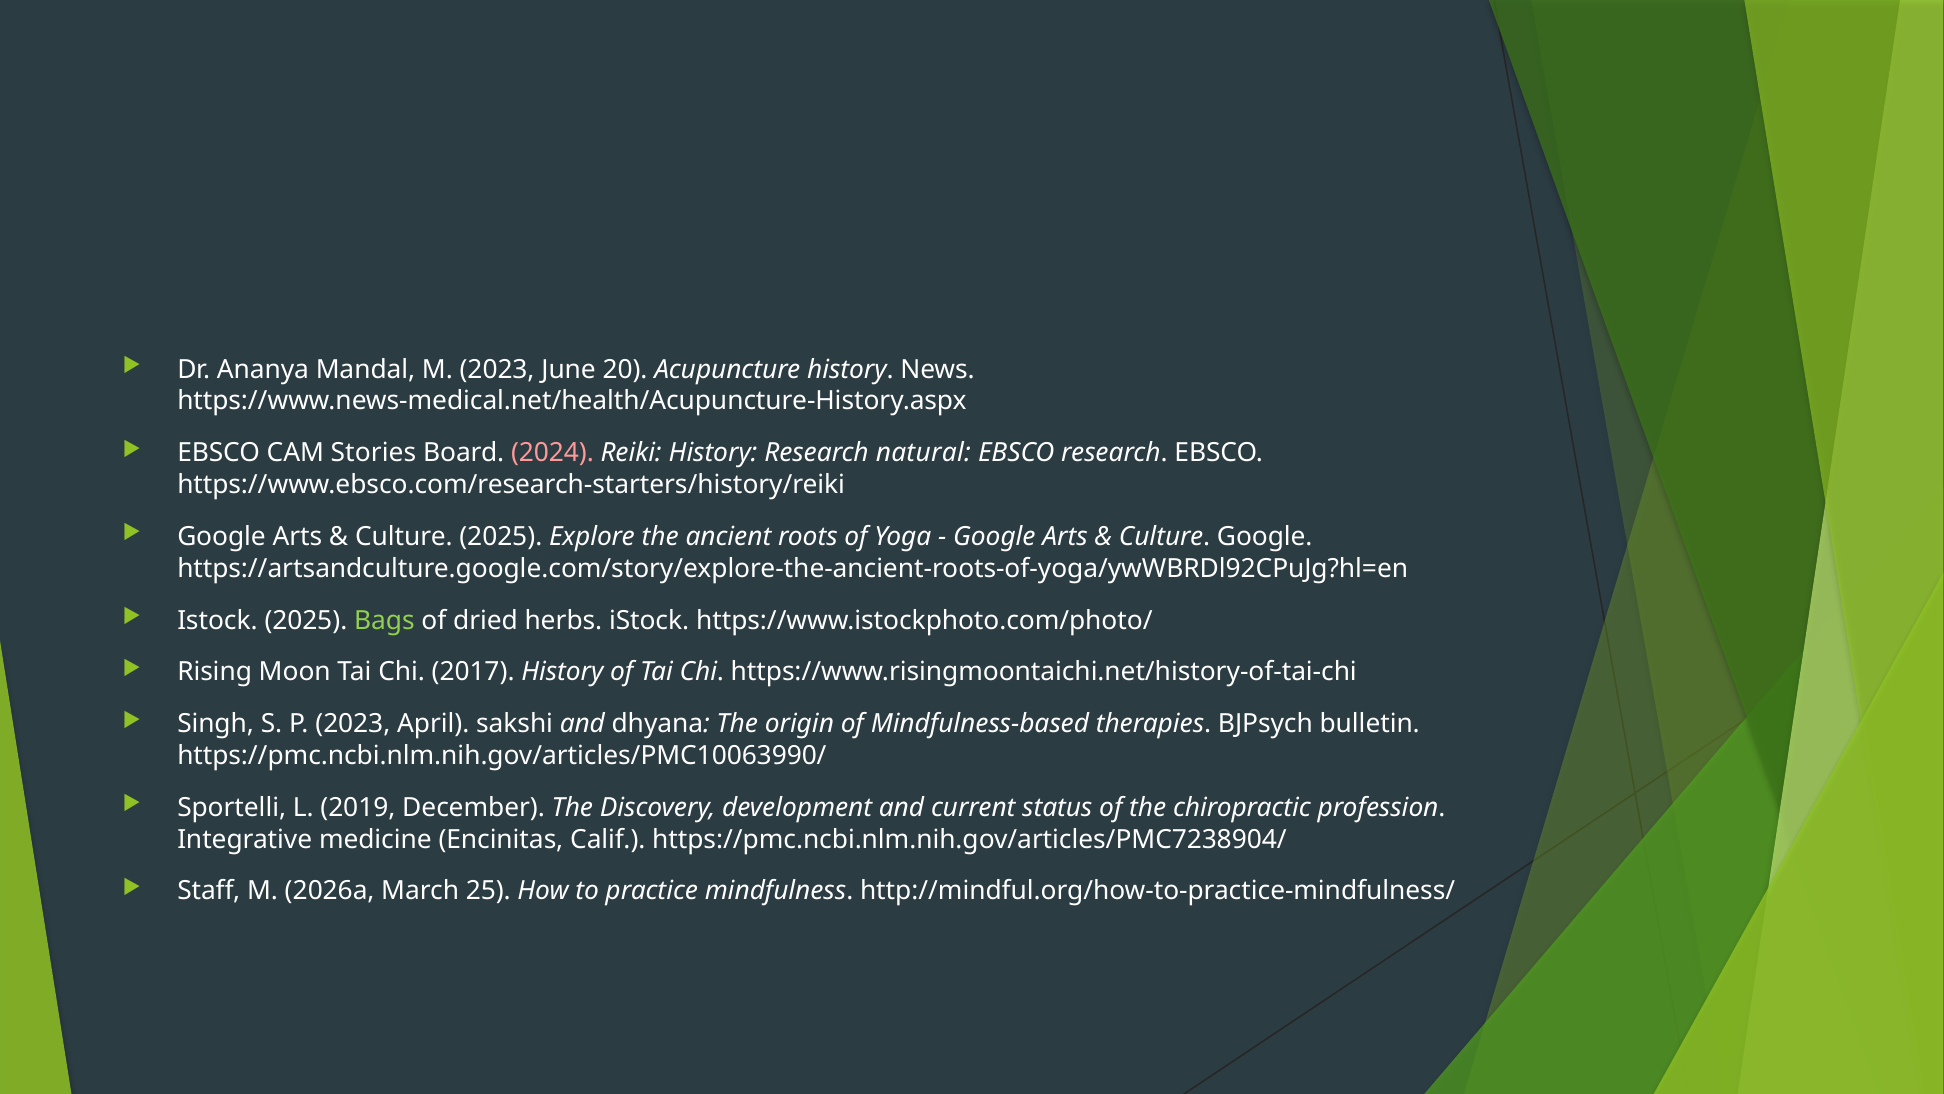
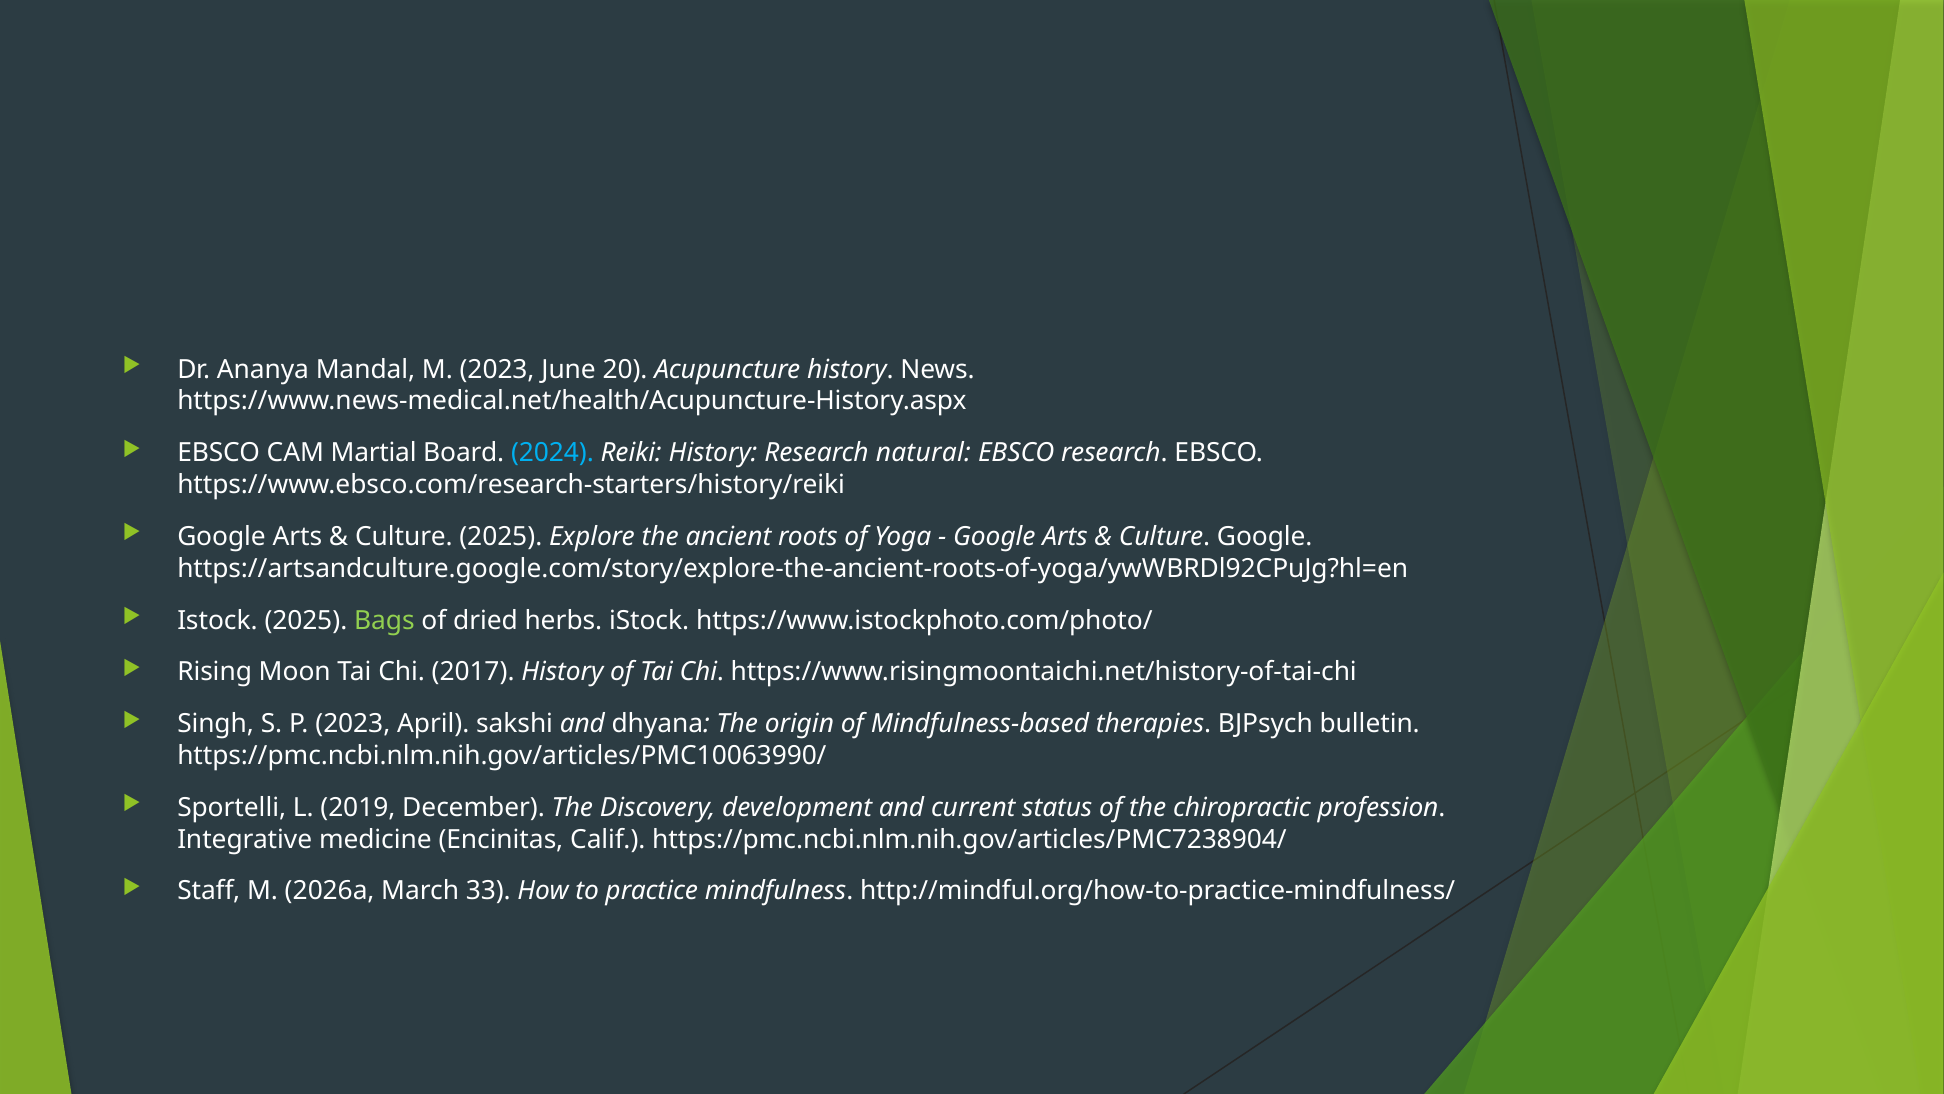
Stories: Stories -> Martial (374, 453)
2024 colour: pink -> light blue (552, 453)
25: 25 -> 33 (488, 891)
